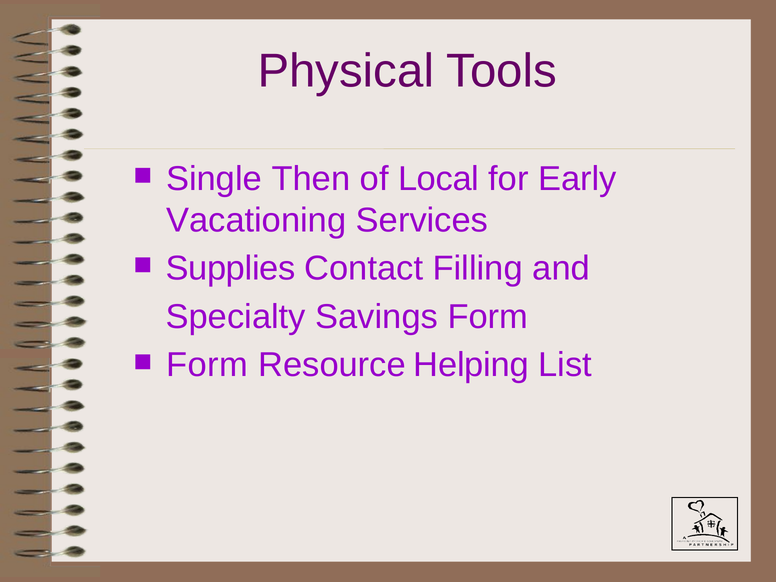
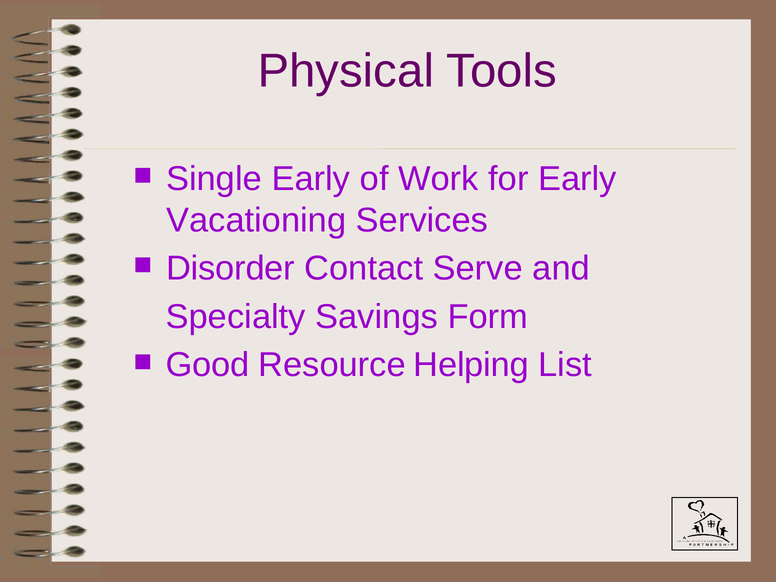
Single Then: Then -> Early (311, 179)
Local: Local -> Work (438, 179)
Supplies: Supplies -> Disorder (231, 268)
Filling: Filling -> Serve (478, 268)
Form: Form -> Good (208, 365)
